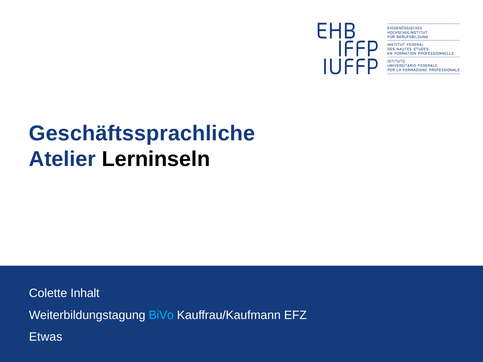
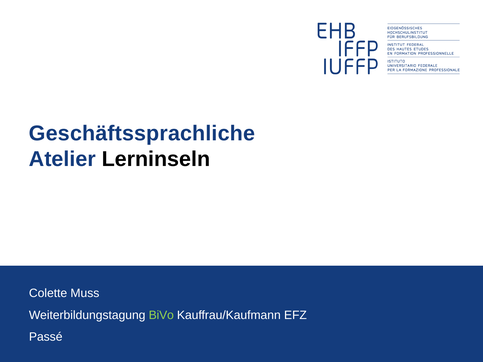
Inhalt: Inhalt -> Muss (85, 293)
BiVo colour: light blue -> light green (161, 315)
Etwas: Etwas -> Passé (46, 337)
